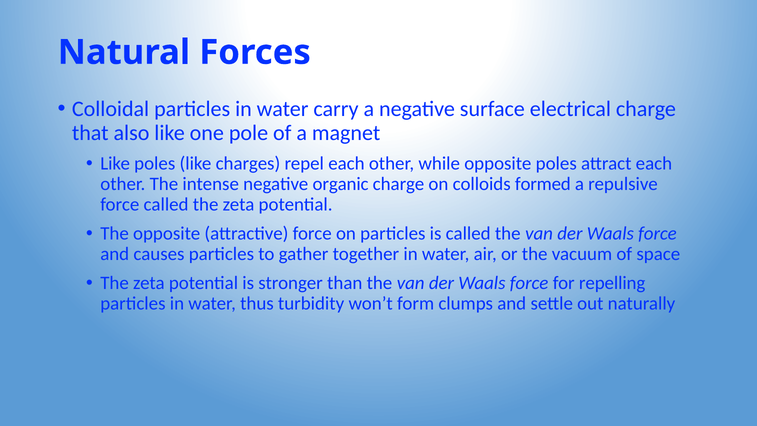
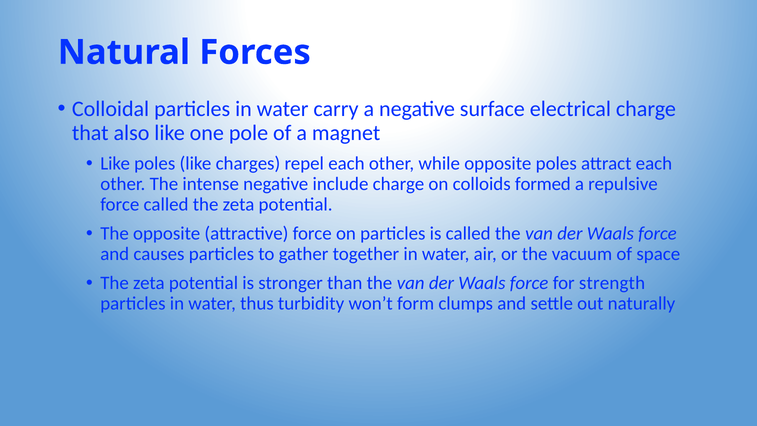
organic: organic -> include (341, 184)
repelling: repelling -> strength (612, 283)
